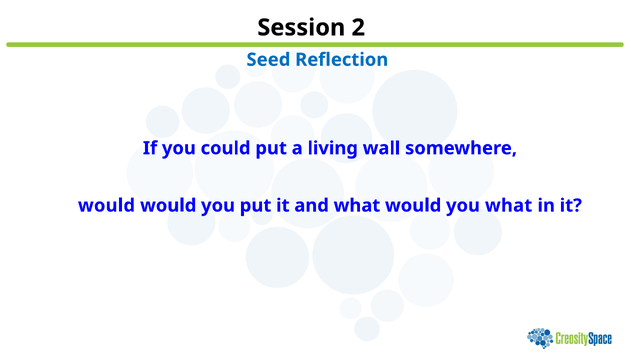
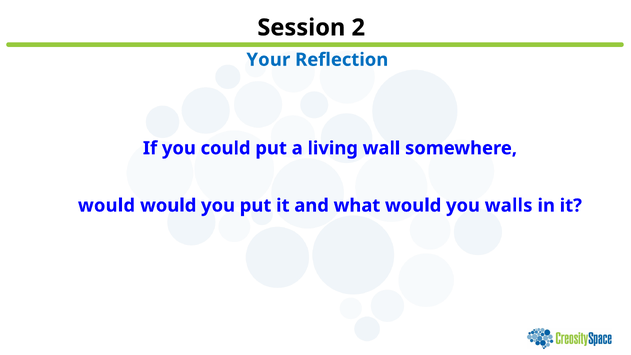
Seed: Seed -> Your (268, 60)
you what: what -> walls (509, 206)
